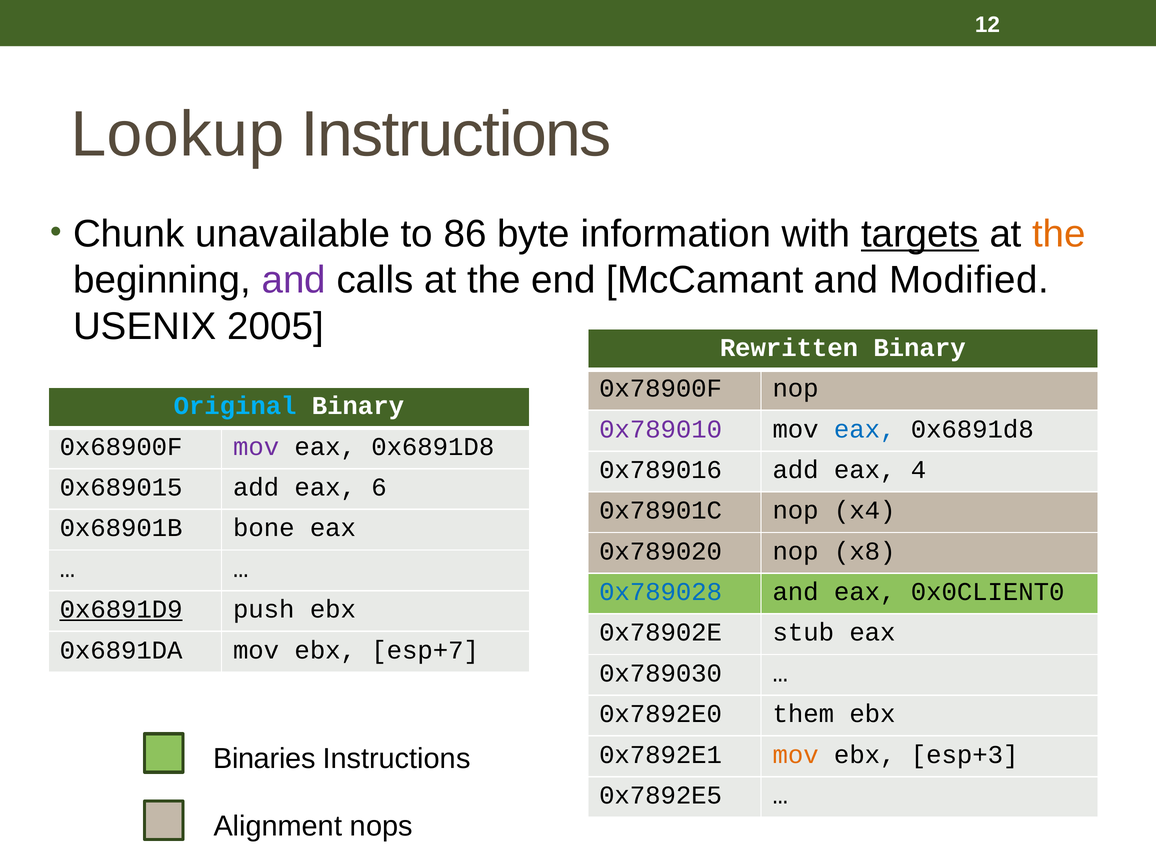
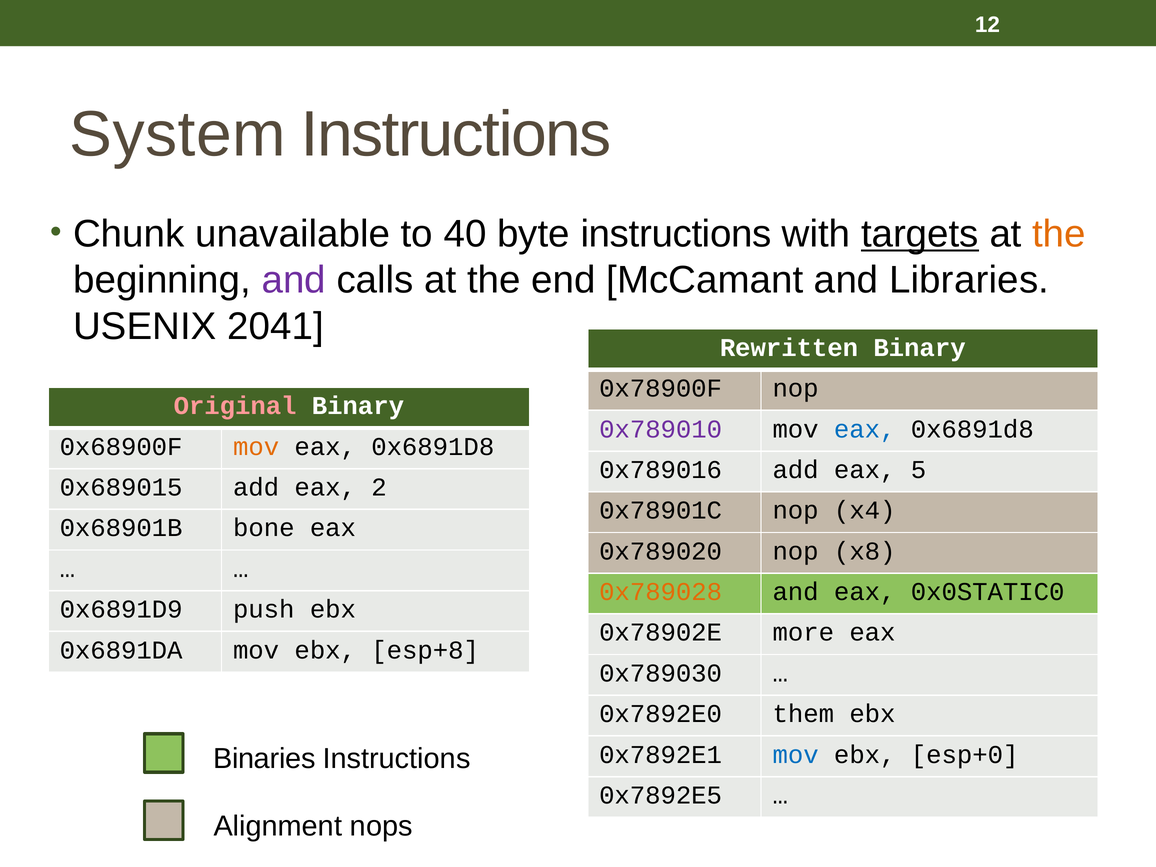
Lookup: Lookup -> System (178, 135)
86: 86 -> 40 (465, 234)
byte information: information -> instructions (676, 234)
Modified: Modified -> Libraries (969, 280)
2005: 2005 -> 2041 (276, 326)
Original colour: light blue -> pink (235, 406)
mov colour: purple -> orange (256, 447)
4: 4 -> 5 (919, 470)
6: 6 -> 2 (379, 487)
0x789028 colour: blue -> orange (661, 592)
0x0CLIENT0: 0x0CLIENT0 -> 0x0STATIC0 (988, 592)
0x6891D9 underline: present -> none (121, 609)
stub: stub -> more (803, 633)
esp+7: esp+7 -> esp+8 (425, 650)
mov colour: orange -> blue (796, 755)
esp+3: esp+3 -> esp+0 (965, 755)
